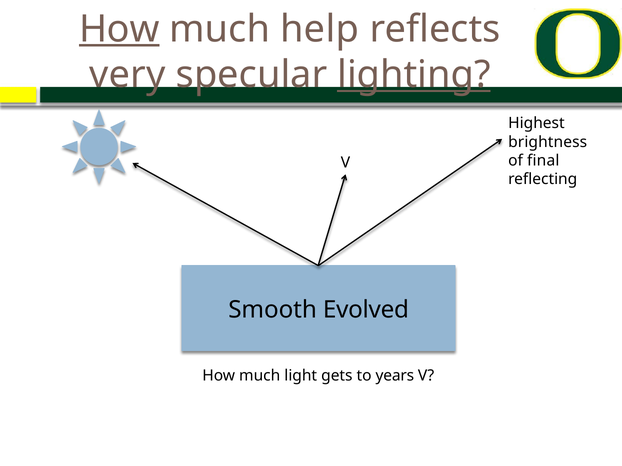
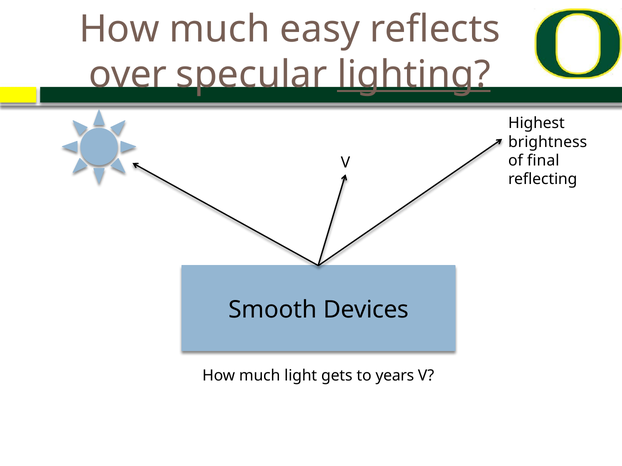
How underline: present -> none (119, 29)
help: help -> easy (320, 29)
very: very -> over (128, 75)
Evolved: Evolved -> Devices (366, 310)
